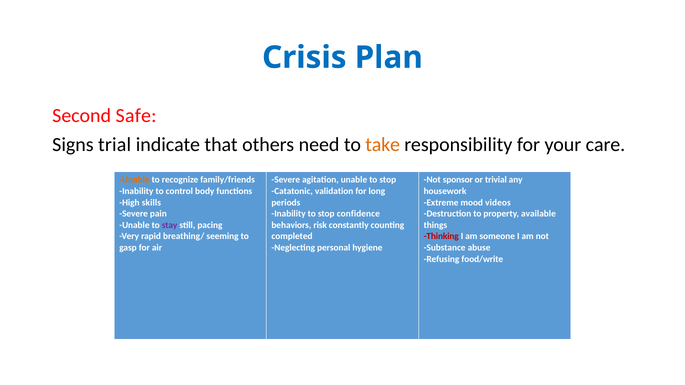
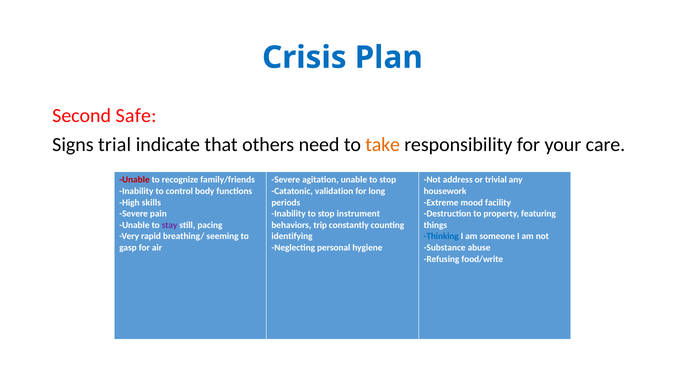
Unable colour: orange -> red (134, 180)
sponsor: sponsor -> address (458, 180)
videos: videos -> facility (498, 203)
confidence: confidence -> instrument (358, 214)
available: available -> featuring (538, 214)
risk: risk -> trip (320, 225)
completed: completed -> identifying (292, 237)
Thinking colour: red -> blue (441, 237)
